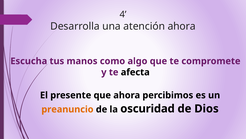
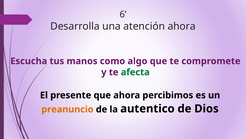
4: 4 -> 6 (123, 14)
afecta colour: black -> green (135, 72)
oscuridad: oscuridad -> autentico (147, 108)
